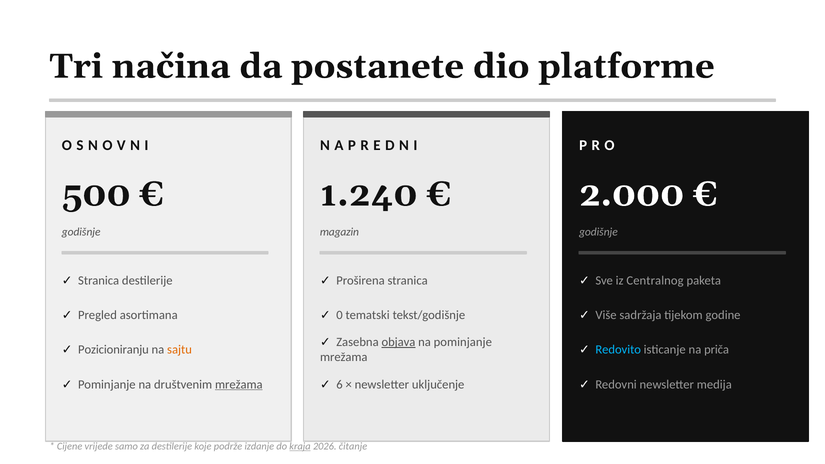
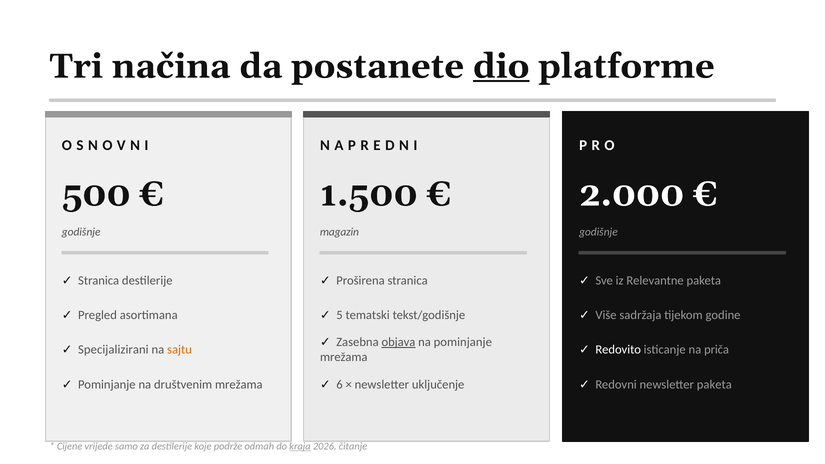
dio underline: none -> present (501, 66)
1.240: 1.240 -> 1.500 (369, 194)
Centralnog: Centralnog -> Relevantne (655, 281)
0: 0 -> 5 (340, 315)
Pozicioniranju: Pozicioniranju -> Specijalizirani (113, 350)
Redovito colour: light blue -> white (618, 350)
mrežama underline: present -> none (239, 384)
newsletter medija: medija -> paketa (714, 384)
izdanje: izdanje -> odmah (259, 446)
